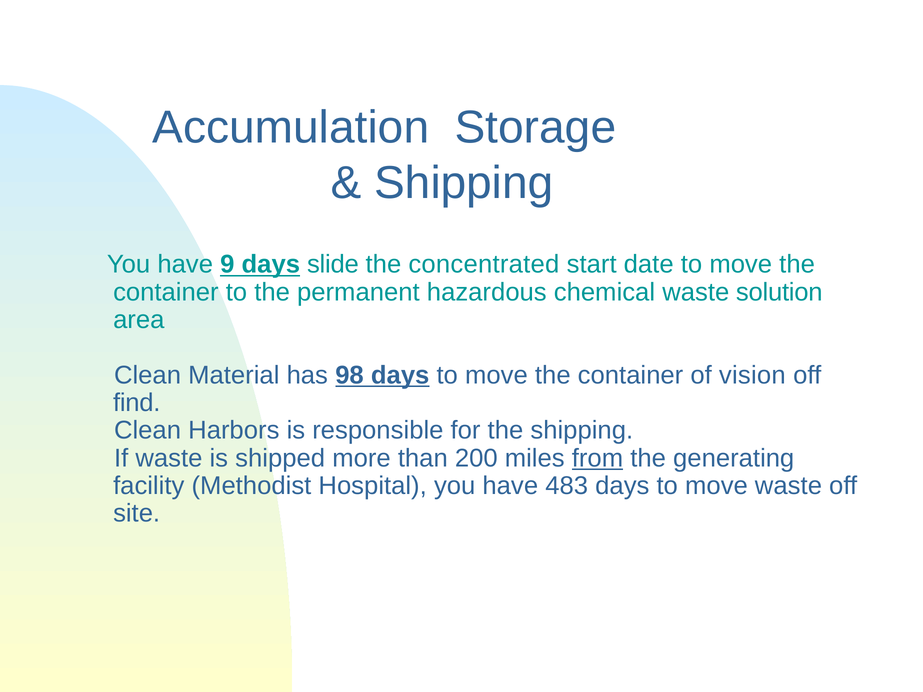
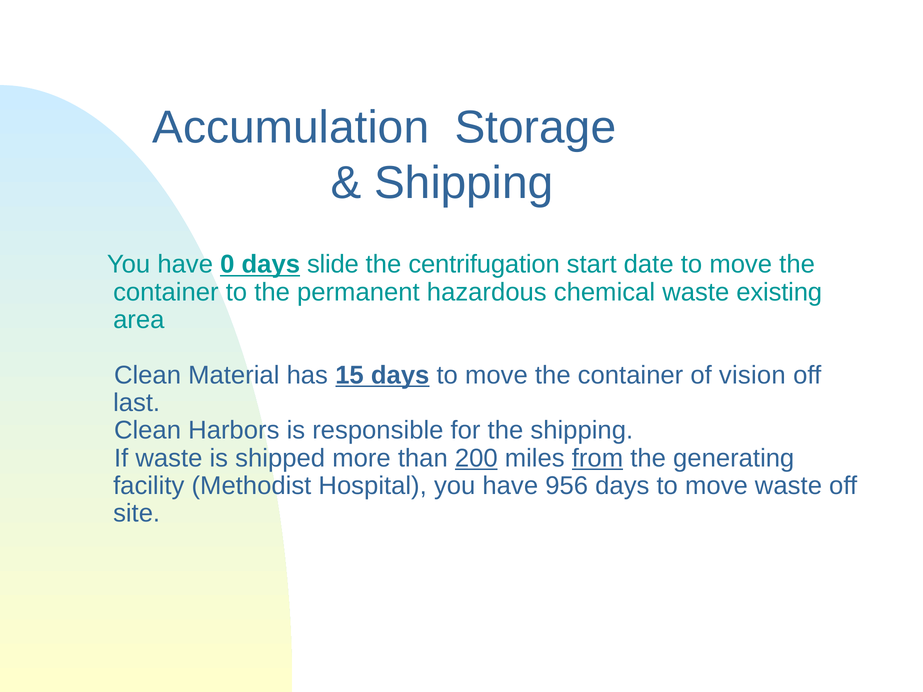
9: 9 -> 0 (227, 264)
concentrated: concentrated -> centrifugation (484, 264)
solution: solution -> existing (779, 292)
98: 98 -> 15 (350, 375)
find: find -> last (137, 403)
200 underline: none -> present (476, 458)
483: 483 -> 956 (567, 486)
